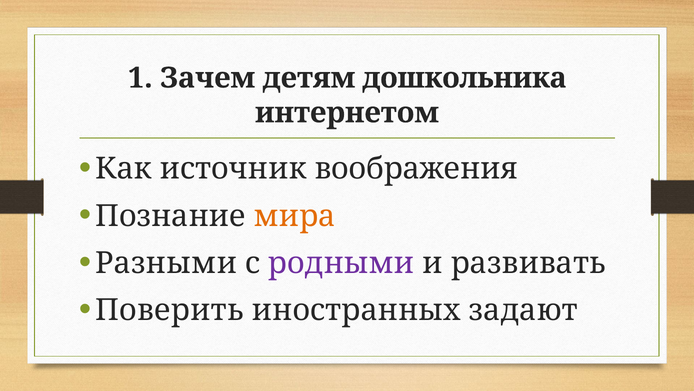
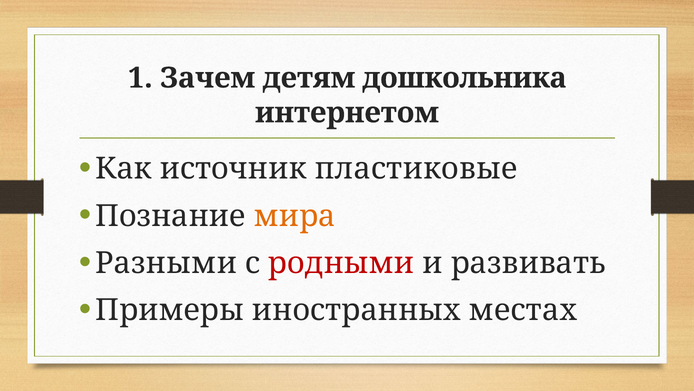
воображения: воображения -> пластиковые (416, 169)
родными colour: purple -> red (341, 263)
Поверить: Поверить -> Примеры (170, 310)
задают: задают -> местах (523, 310)
